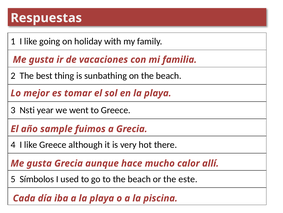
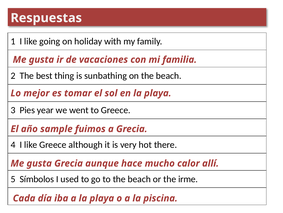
Nsti: Nsti -> Pies (27, 110)
este: este -> irme (188, 179)
